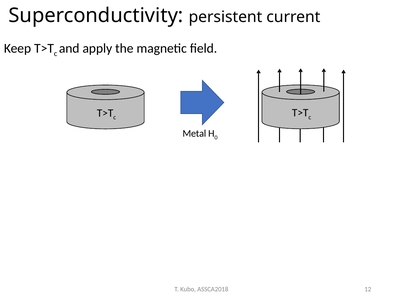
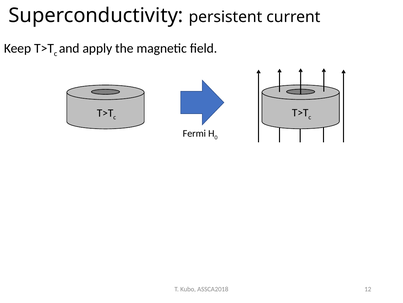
Metal: Metal -> Fermi (194, 133)
